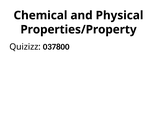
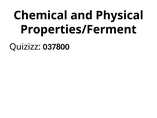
Properties/Property: Properties/Property -> Properties/Ferment (78, 29)
